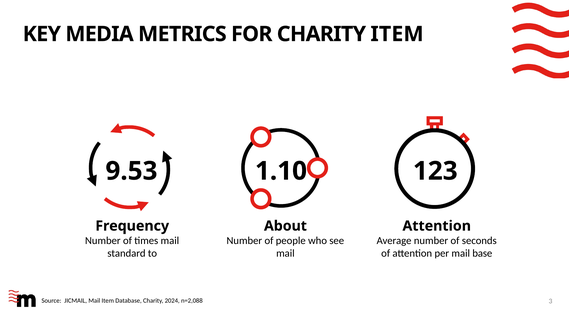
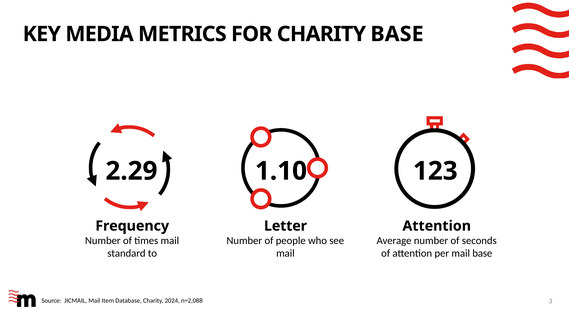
CHARITY ITEM: ITEM -> BASE (397, 34)
9.53: 9.53 -> 2.29 (131, 171)
About: About -> Letter (286, 226)
